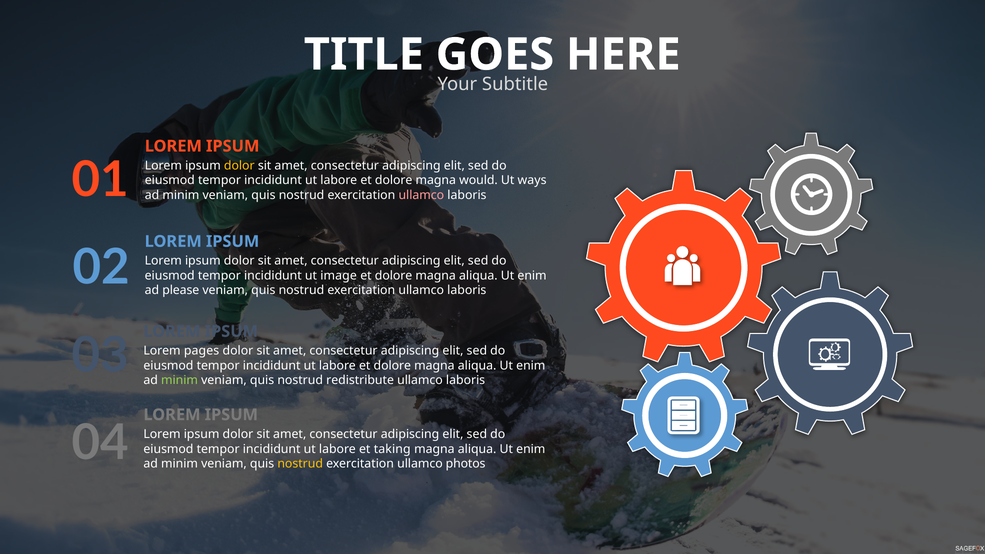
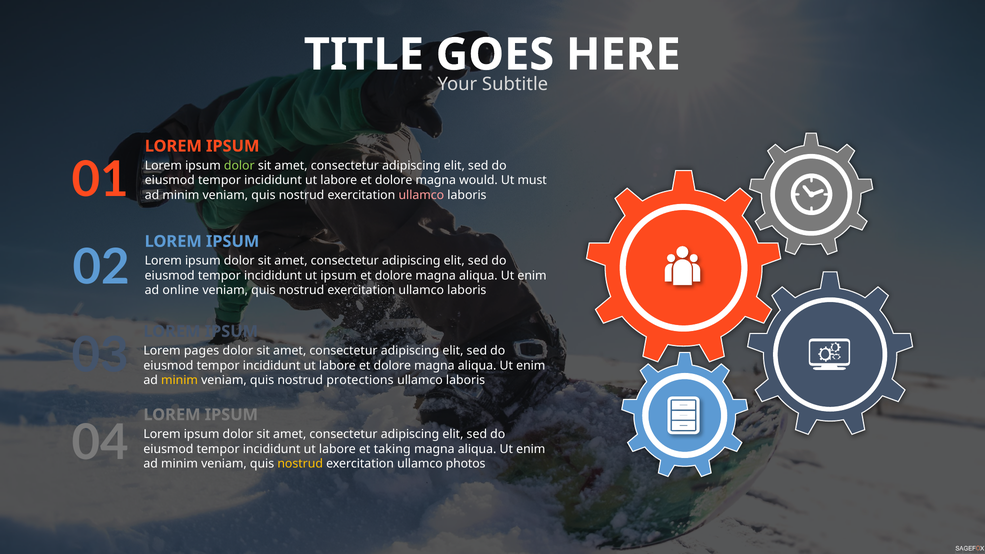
dolor colour: yellow -> light green (239, 166)
ways: ways -> must (532, 180)
ut image: image -> ipsum (339, 276)
please: please -> online (181, 290)
minim colour: light green -> yellow (179, 380)
redistribute: redistribute -> protections (360, 380)
